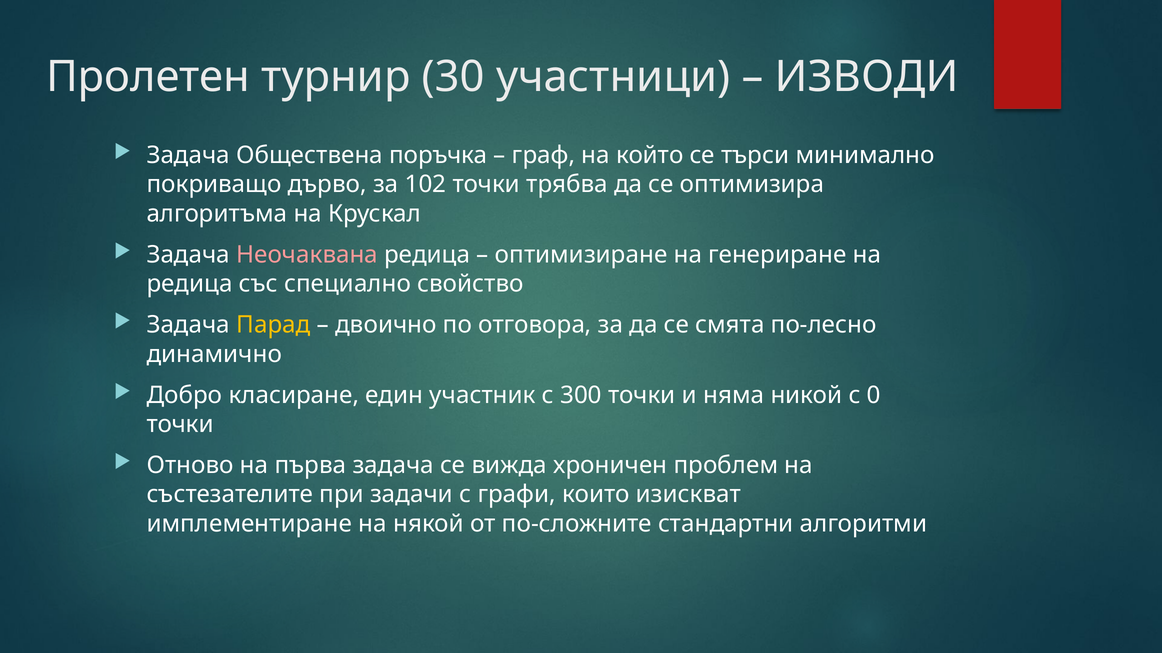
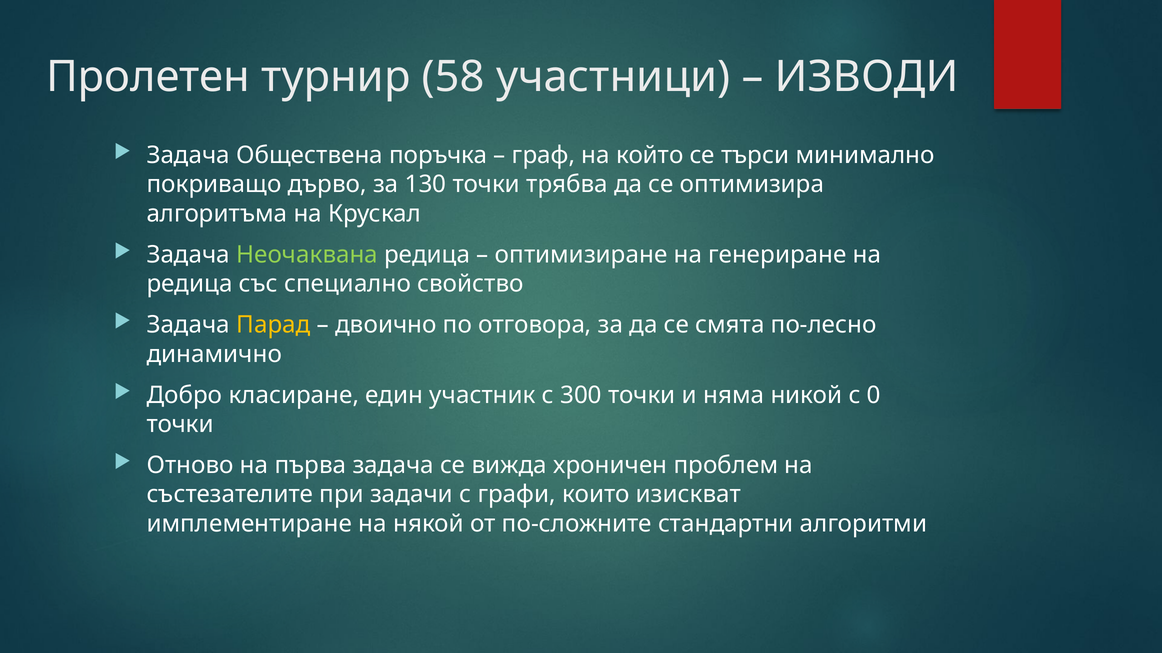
30: 30 -> 58 (453, 77)
102: 102 -> 130 (425, 185)
Неочаквана colour: pink -> light green (307, 255)
